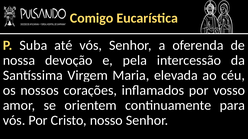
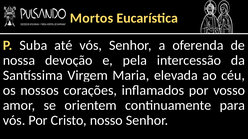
Comigo: Comigo -> Mortos (92, 18)
